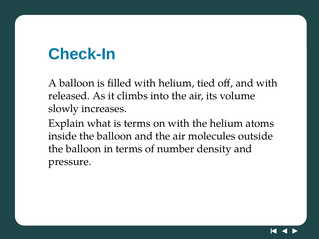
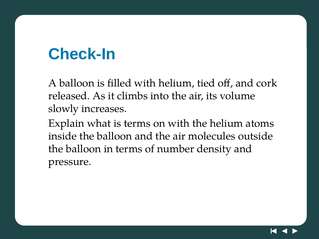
and with: with -> cork (267, 83)
